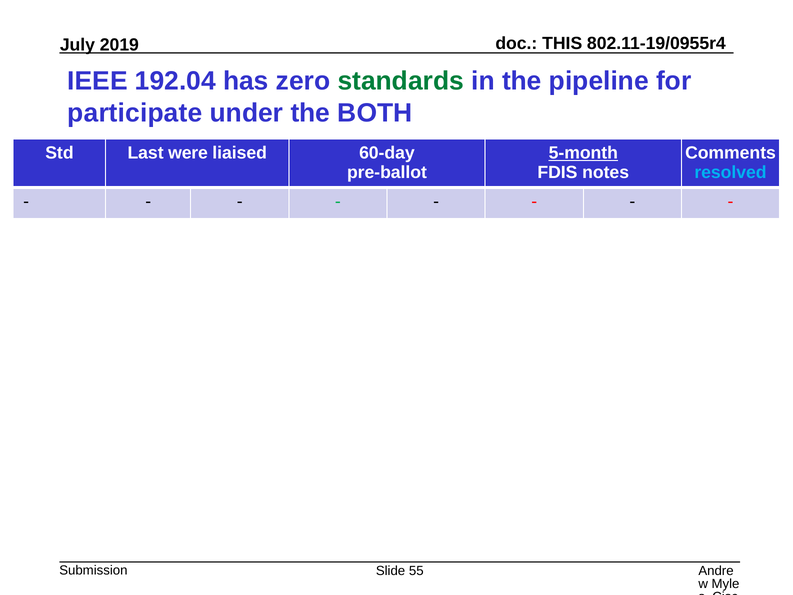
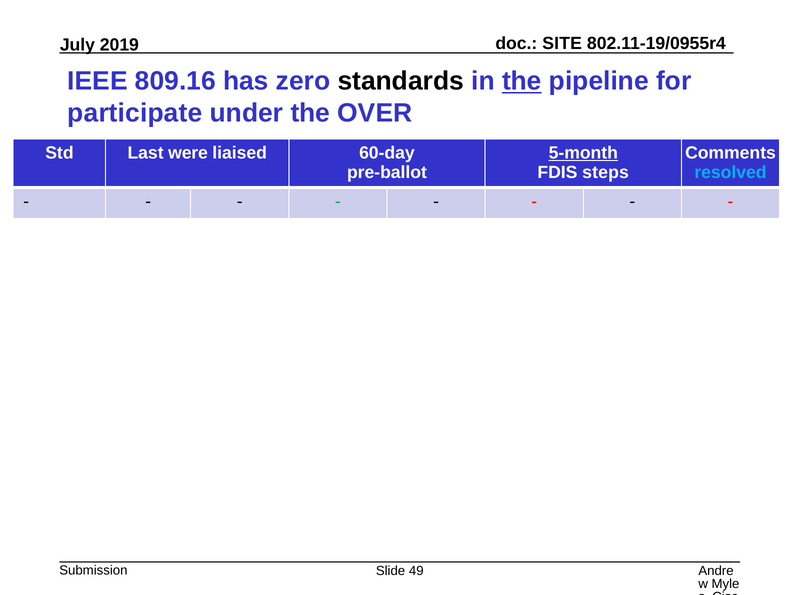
THIS: THIS -> SITE (562, 44)
192.04: 192.04 -> 809.16 (175, 81)
standards colour: green -> black (401, 81)
the underline: none -> present (522, 81)
BOTH: BOTH -> OVER (375, 113)
notes: notes -> steps (606, 172)
55: 55 -> 49 (416, 570)
